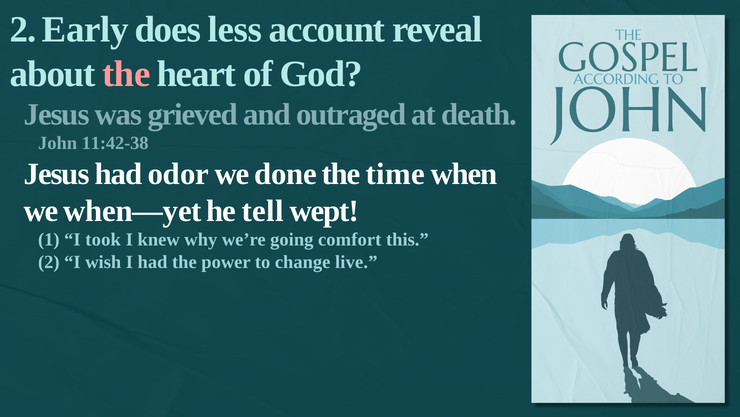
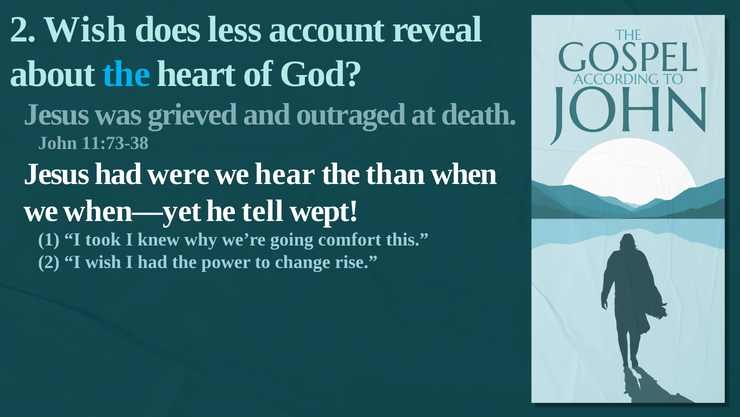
2 Early: Early -> Wish (85, 30)
the colour: pink -> light blue (126, 74)
11:42-38: 11:42-38 -> 11:73-38 (115, 143)
odor: odor -> were (179, 174)
done: done -> hear (285, 174)
time: time -> than (396, 174)
live: live -> rise (356, 261)
